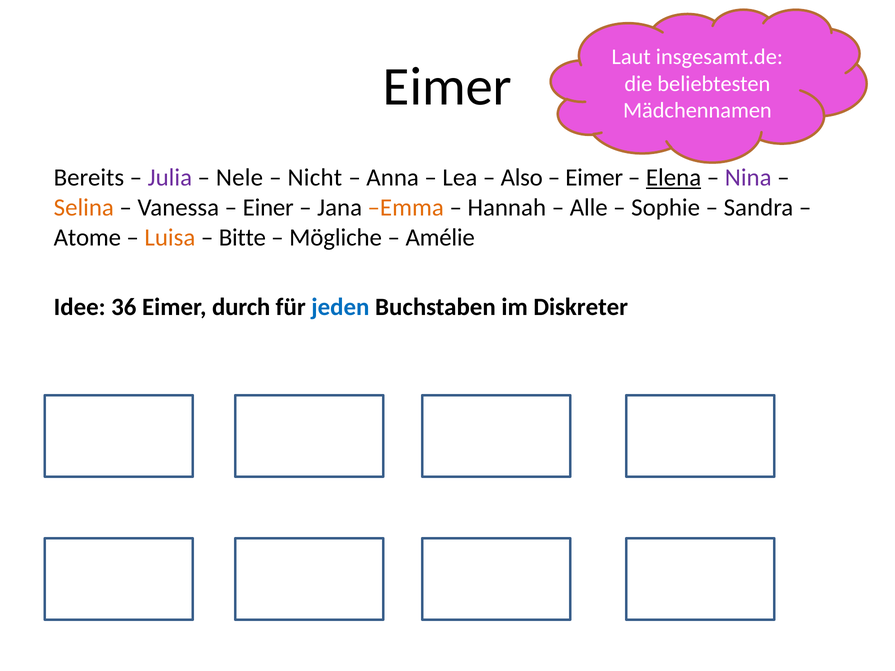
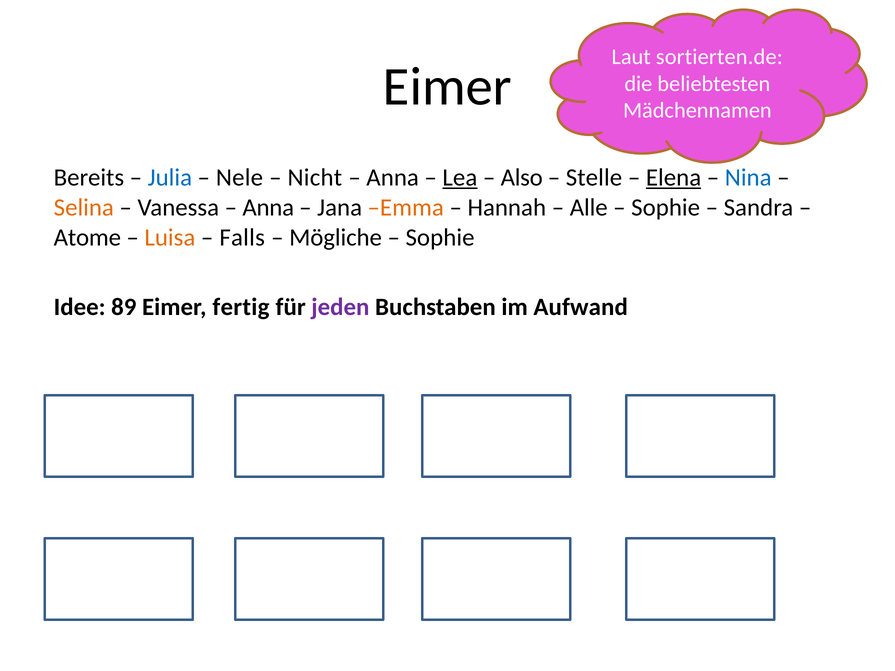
insgesamt.de: insgesamt.de -> sortierten.de (719, 57)
Julia colour: purple -> blue (170, 178)
Lea underline: none -> present (460, 178)
Eimer: Eimer -> Stelle (594, 178)
Nina colour: purple -> blue (748, 178)
Einer: Einer -> Anna (268, 208)
Bitte: Bitte -> Falls (242, 237)
Amélie: Amélie -> Sophie (440, 237)
36: 36 -> 89 (124, 307)
durch: durch -> fertig (241, 307)
jeden colour: blue -> purple (340, 307)
Diskreter: Diskreter -> Aufwand (581, 307)
